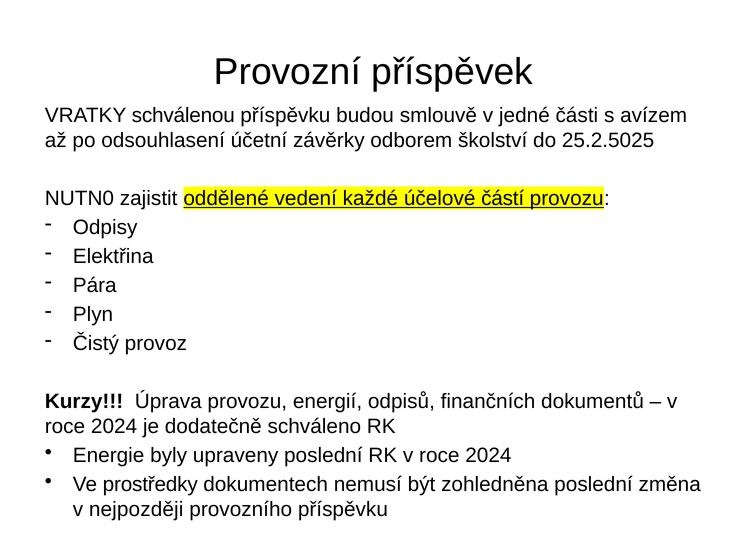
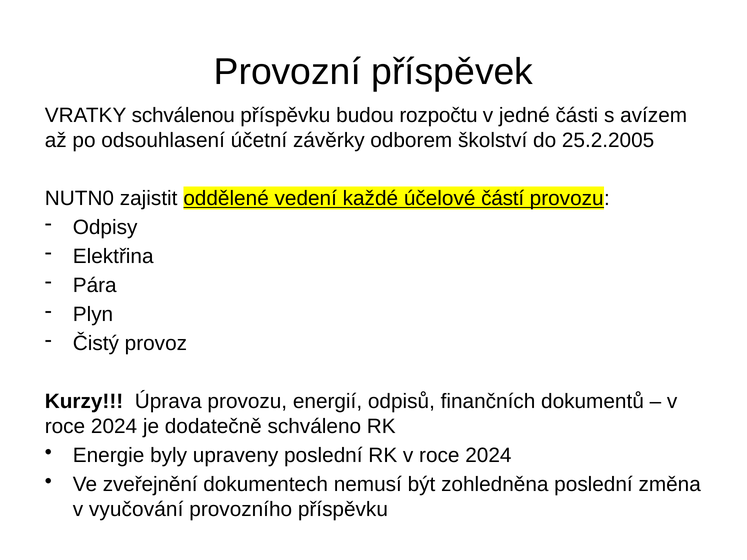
smlouvě: smlouvě -> rozpočtu (438, 115)
25.2.5025: 25.2.5025 -> 25.2.2005 (608, 140)
prostředky: prostředky -> zveřejnění (150, 485)
nejpozději: nejpozději -> vyučování (136, 510)
